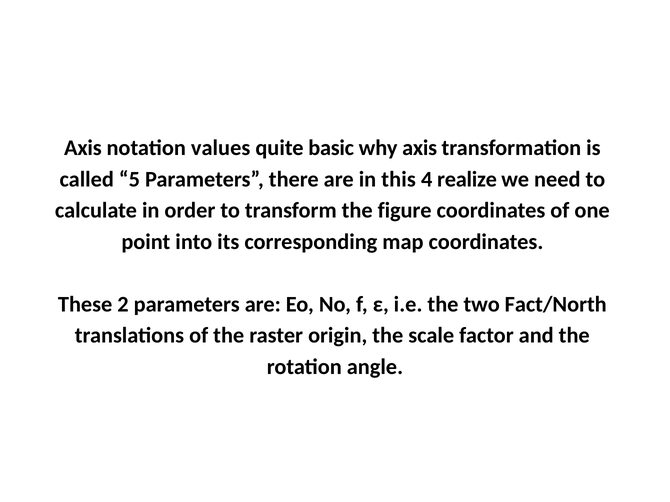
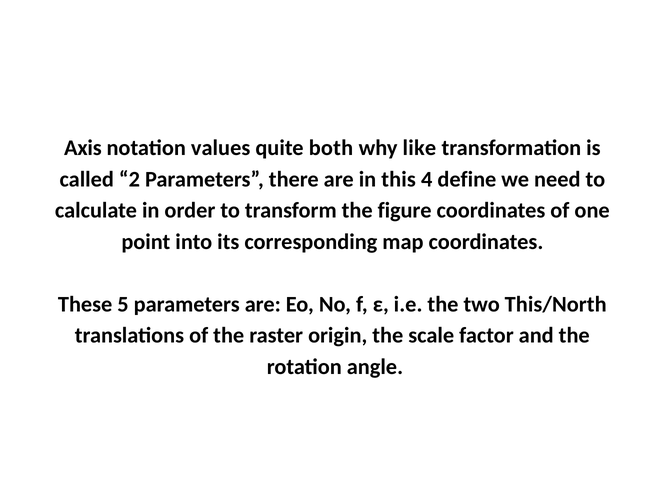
basic: basic -> both (331, 148)
why axis: axis -> like (419, 148)
5: 5 -> 2 (129, 179)
realize: realize -> define (467, 179)
2: 2 -> 5 (123, 304)
Fact/North: Fact/North -> This/North (556, 304)
